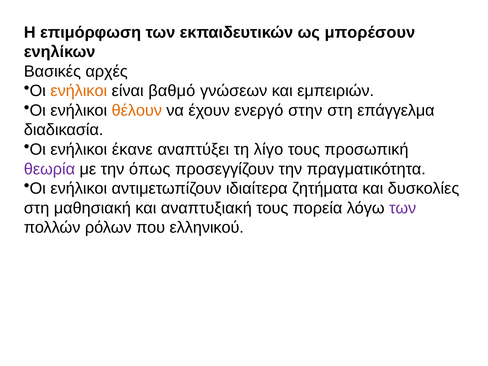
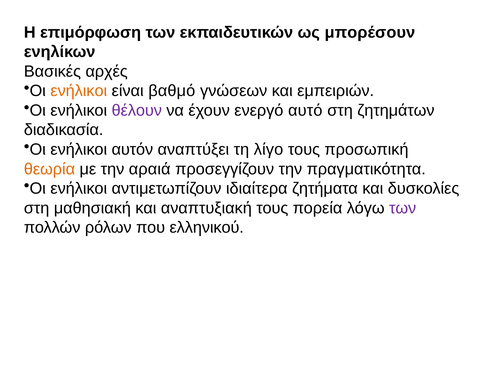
θέλουν colour: orange -> purple (137, 110)
στην: στην -> αυτό (305, 110)
επάγγελμα: επάγγελμα -> ζητημάτων (396, 110)
έκανε: έκανε -> αυτόν (132, 149)
θεωρία colour: purple -> orange (49, 169)
όπως: όπως -> αραιά (150, 169)
